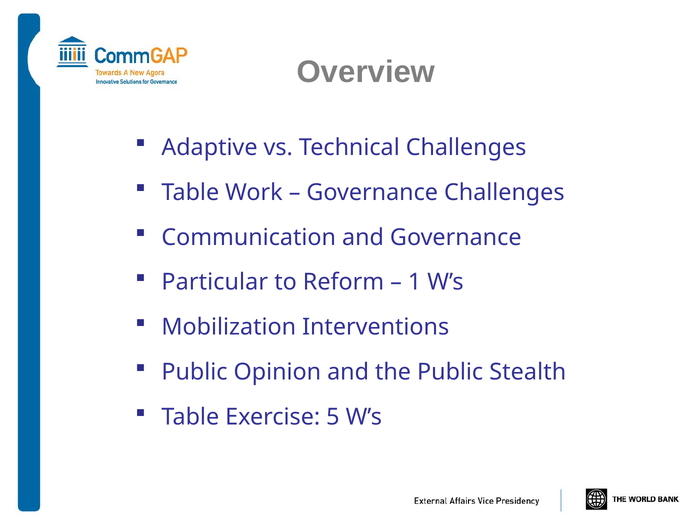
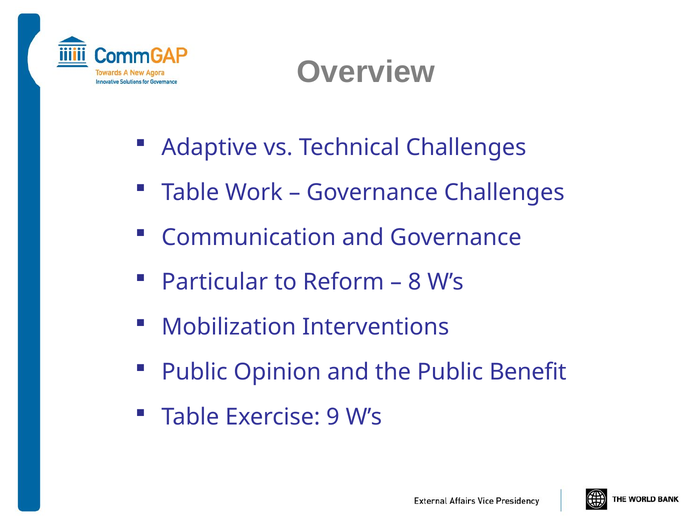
1: 1 -> 8 (415, 282)
Stealth: Stealth -> Benefit (528, 372)
5: 5 -> 9 (333, 417)
